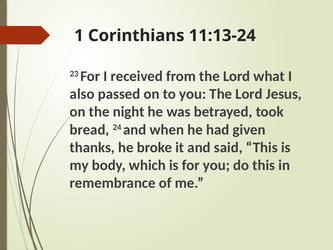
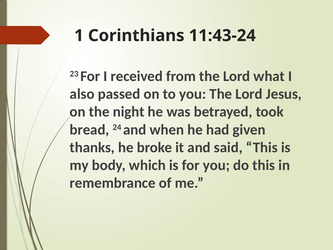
11:13-24: 11:13-24 -> 11:43-24 (222, 36)
